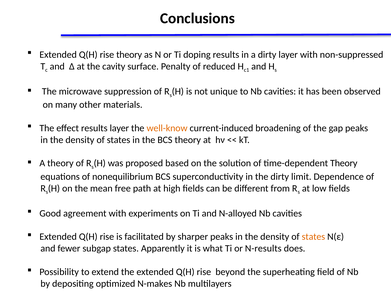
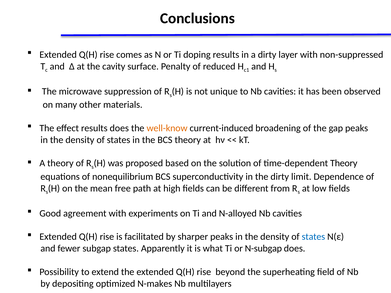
rise theory: theory -> comes (129, 55)
results layer: layer -> does (119, 128)
states colour: orange -> blue (313, 237)
N-results: N-results -> N-subgap (263, 249)
